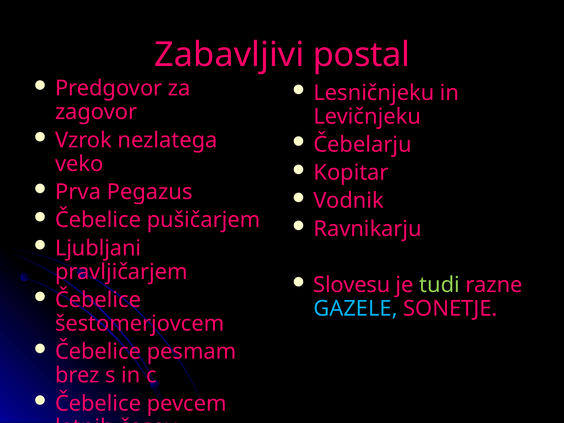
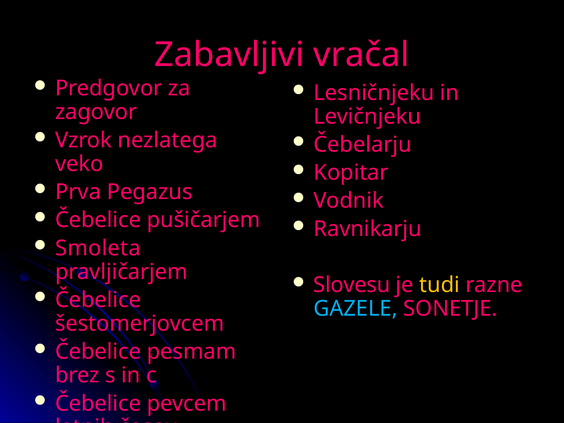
postal: postal -> vračal (361, 55)
Ljubljani: Ljubljani -> Smoleta (98, 248)
tudi colour: light green -> yellow (440, 285)
